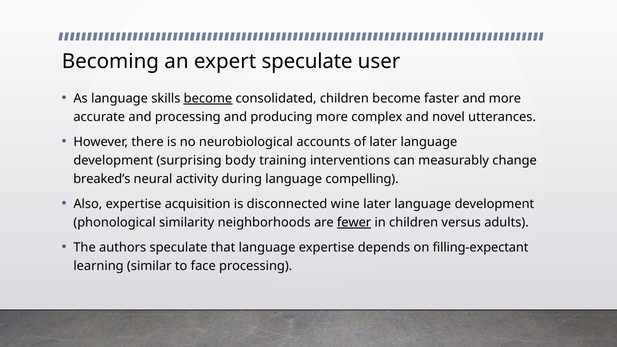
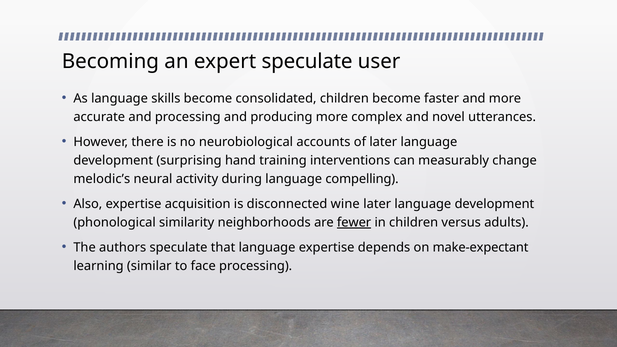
become underline: present -> none (208, 98)
body: body -> hand (240, 160)
breaked’s: breaked’s -> melodic’s (102, 179)
filling-expectant: filling-expectant -> make-expectant (481, 247)
